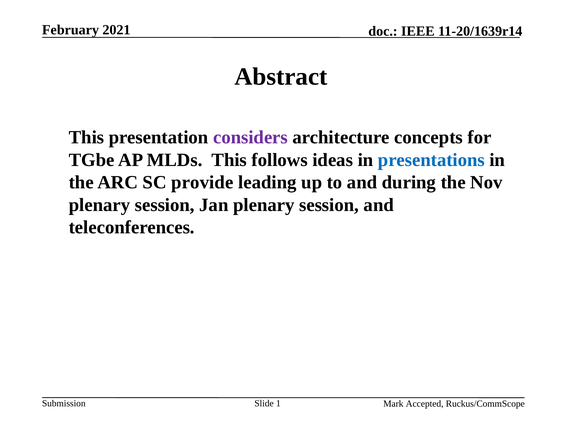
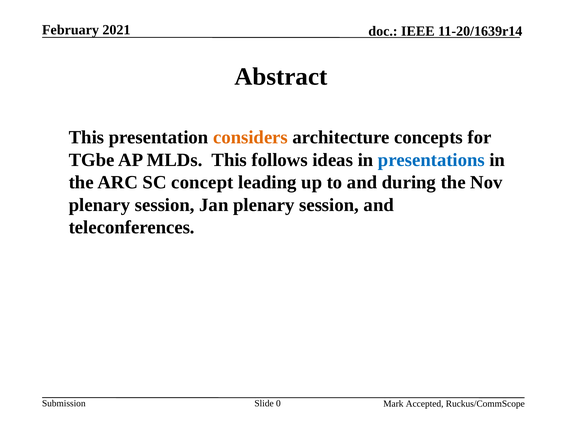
considers colour: purple -> orange (250, 138)
provide: provide -> concept (202, 183)
1: 1 -> 0 (278, 404)
